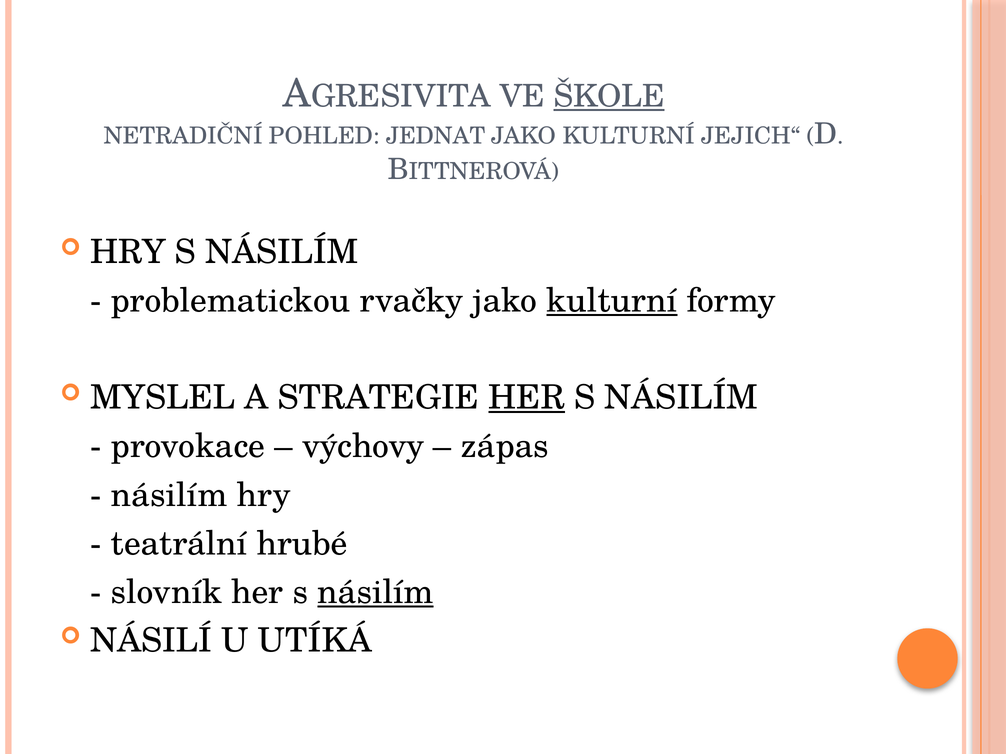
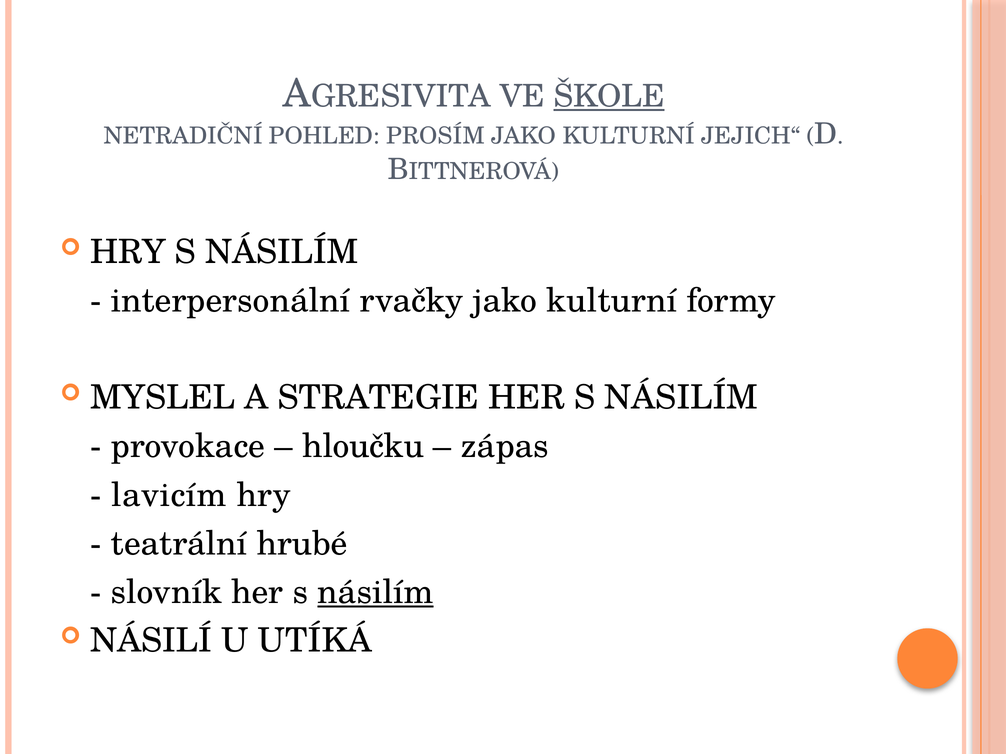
JEDNAT: JEDNAT -> PROSÍM (436, 136)
problematickou: problematickou -> interpersonální (231, 301)
kulturní underline: present -> none (612, 301)
HER underline: present -> none (527, 398)
výchovy: výchovy -> hloučku (363, 447)
násilím: násilím -> lavicím (169, 495)
